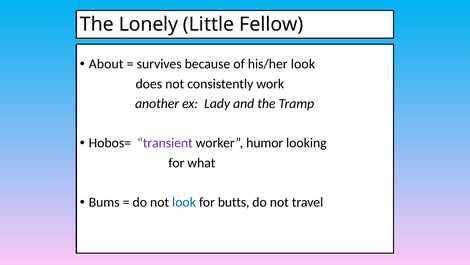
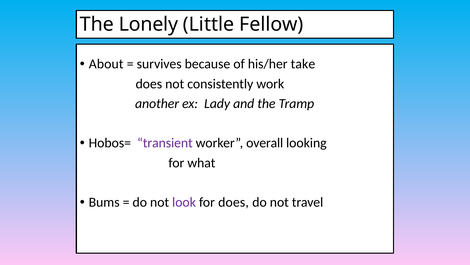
his/her look: look -> take (303, 64)
humor: humor -> overall (265, 143)
look colour: blue -> purple (184, 202)
for butts: butts -> does (234, 202)
